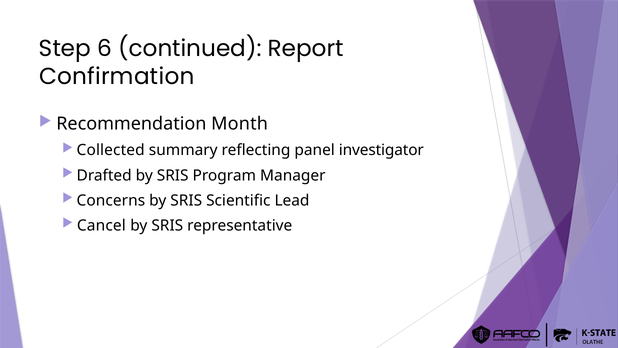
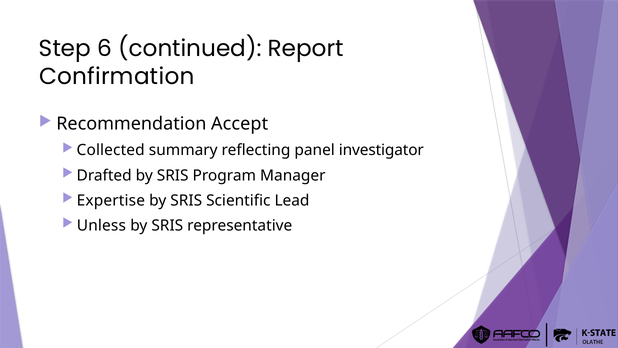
Month: Month -> Accept (240, 124)
Concerns: Concerns -> Expertise (111, 200)
Cancel: Cancel -> Unless (101, 225)
